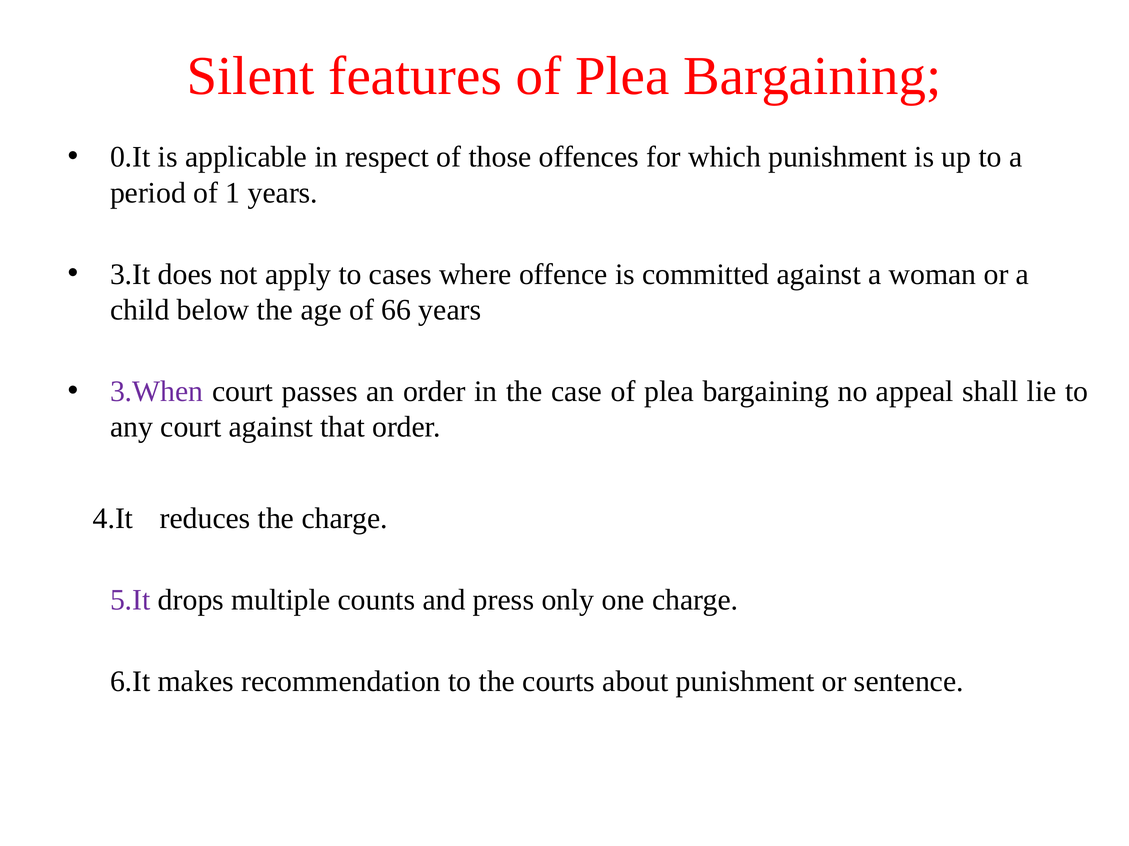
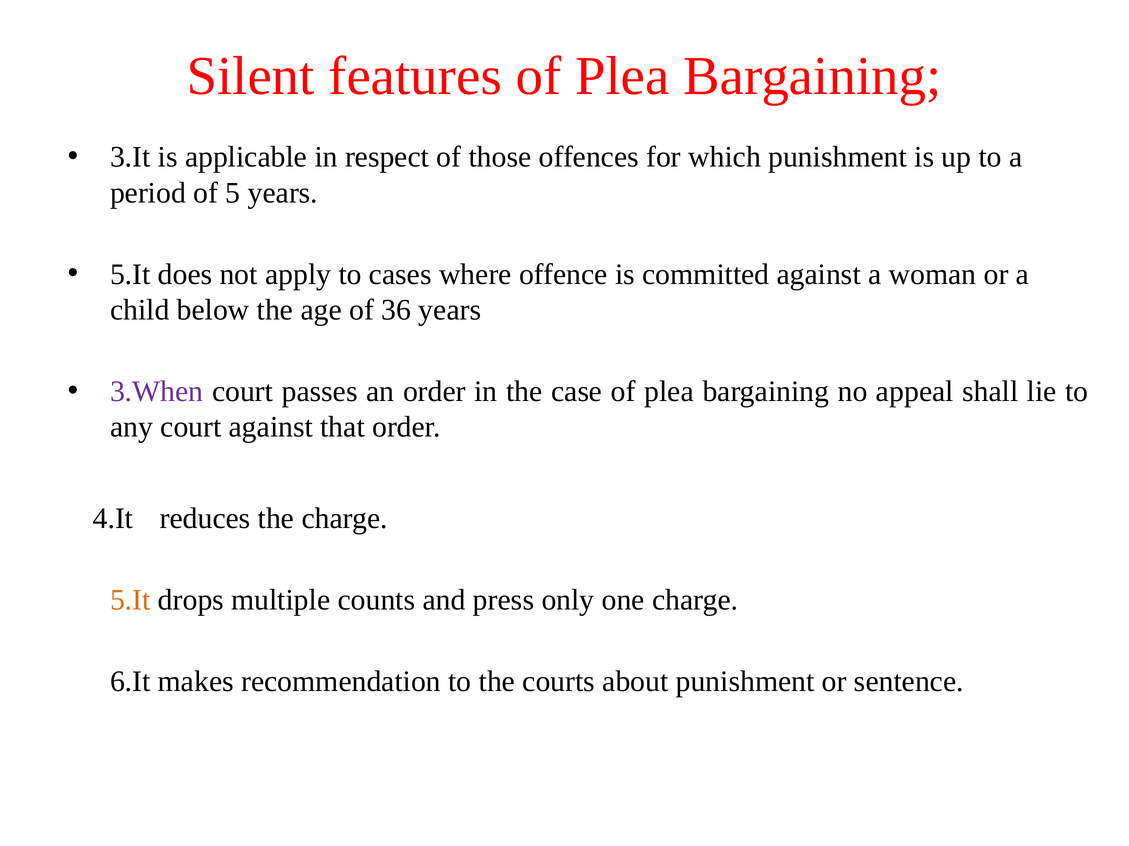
0.It: 0.It -> 3.It (130, 157)
1: 1 -> 5 (233, 193)
3.It: 3.It -> 5.It (130, 275)
66: 66 -> 36 (396, 310)
5.It colour: purple -> orange (130, 601)
